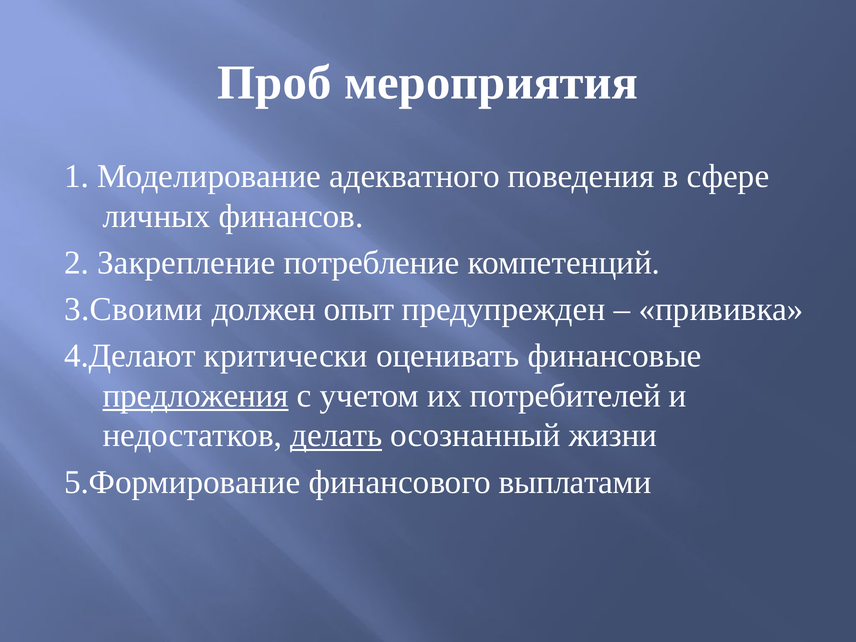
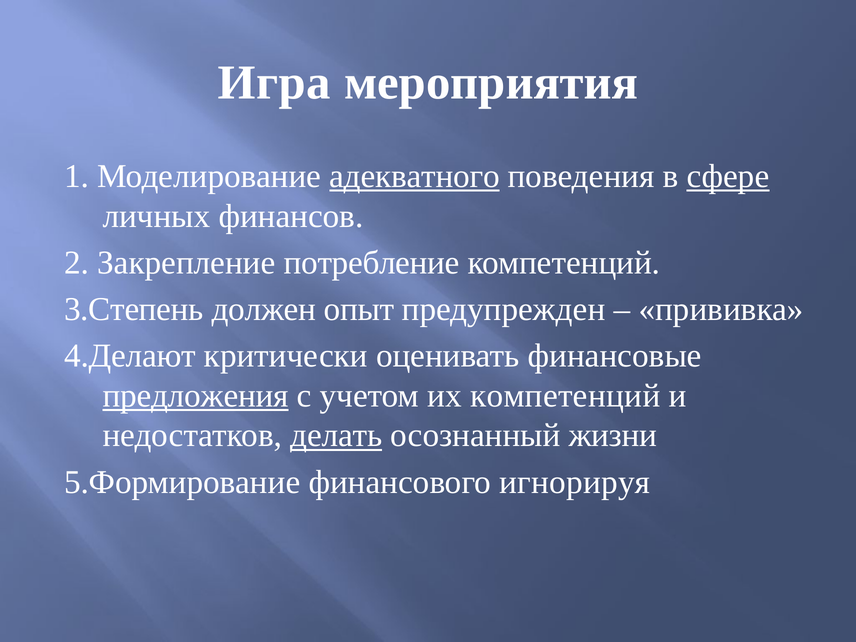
Проб: Проб -> Игра (274, 83)
адекватного underline: none -> present (415, 176)
сфере underline: none -> present (728, 176)
3.Своими: 3.Своими -> 3.Степень (134, 309)
их потребителей: потребителей -> компетенций (565, 396)
выплатами: выплатами -> игнорируя (575, 482)
